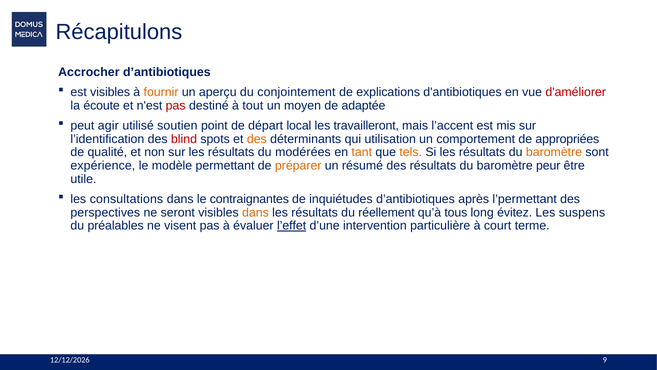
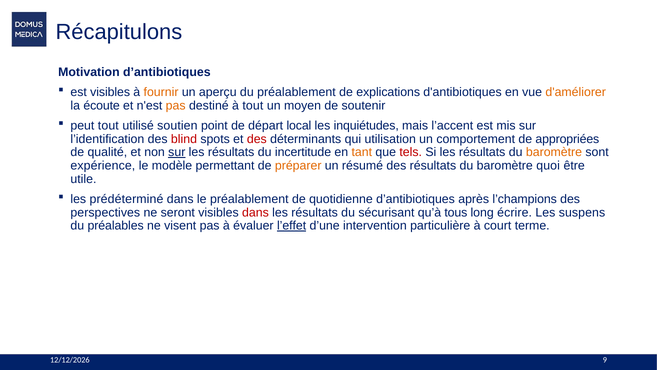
Accrocher: Accrocher -> Motivation (89, 72)
du conjointement: conjointement -> préalablement (296, 92)
d'améliorer colour: red -> orange (576, 92)
pas colour: red -> orange (176, 105)
adaptée: adaptée -> soutenir (363, 105)
peut agir: agir -> tout (108, 126)
travailleront: travailleront -> inquiétudes (366, 126)
des colour: orange -> red (257, 139)
sur underline: none -> present (177, 152)
modérées: modérées -> incertitude (303, 152)
tels colour: orange -> red (411, 152)
peur: peur -> quoi (548, 165)
consultations: consultations -> prédéterminé (126, 199)
le contraignantes: contraignantes -> préalablement (249, 199)
inquiétudes: inquiétudes -> quotidienne (341, 199)
l’permettant: l’permettant -> l’champions (525, 199)
dans colour: orange -> red (255, 212)
réellement: réellement -> sécurisant (386, 212)
évitez: évitez -> écrire (515, 212)
